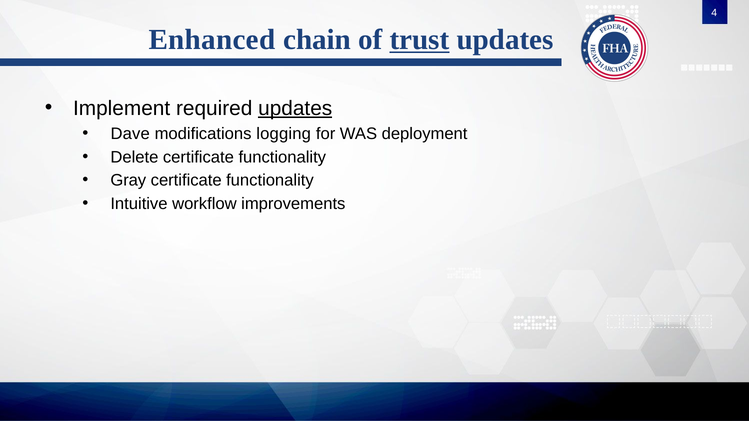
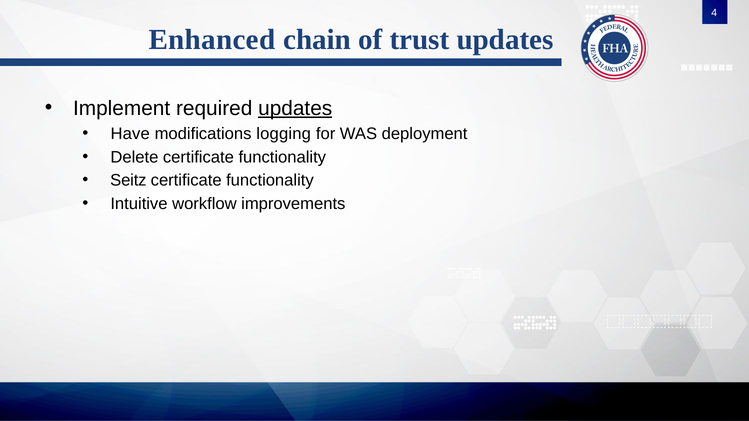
trust underline: present -> none (420, 40)
Dave: Dave -> Have (130, 134)
Gray: Gray -> Seitz (128, 180)
